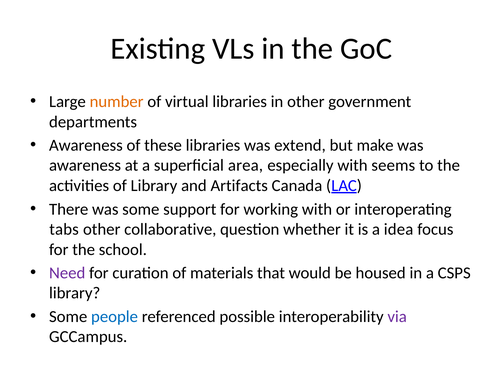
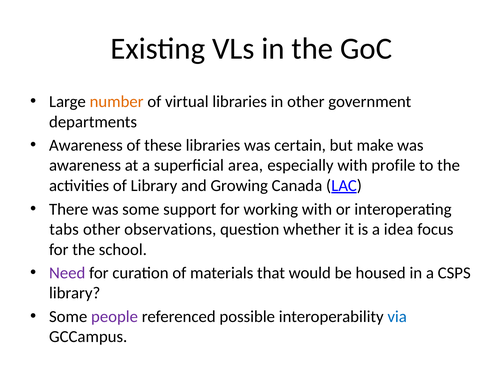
extend: extend -> certain (300, 145)
seems: seems -> profile (393, 165)
Artifacts: Artifacts -> Growing (239, 186)
collaborative: collaborative -> observations (170, 230)
people colour: blue -> purple (115, 317)
via colour: purple -> blue (397, 317)
